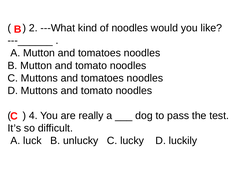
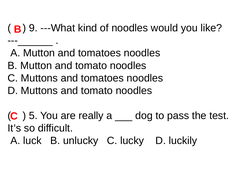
2: 2 -> 9 (33, 28)
4: 4 -> 5 (33, 115)
